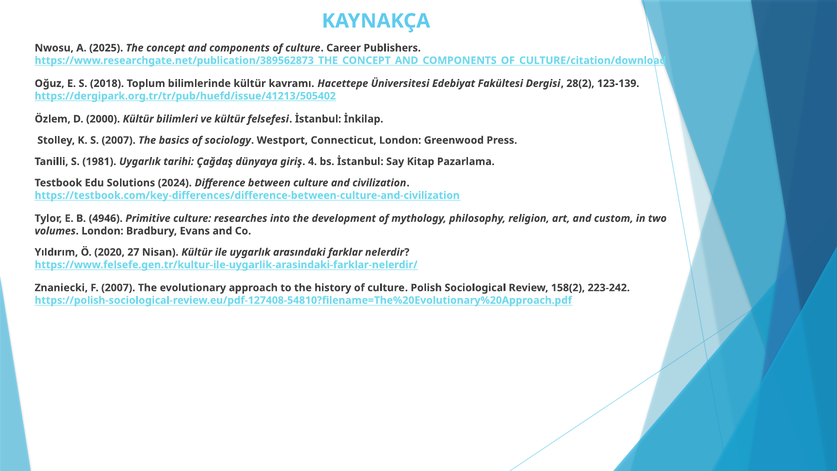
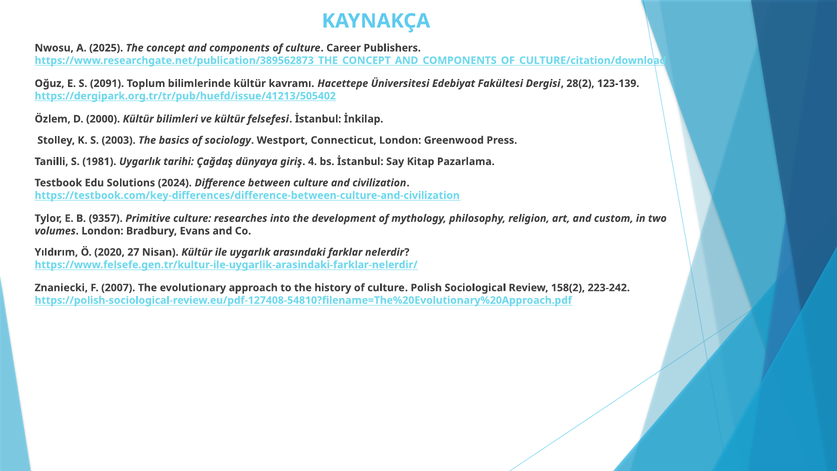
2018: 2018 -> 2091 (107, 83)
S 2007: 2007 -> 2003 (119, 140)
4946: 4946 -> 9357 (106, 218)
